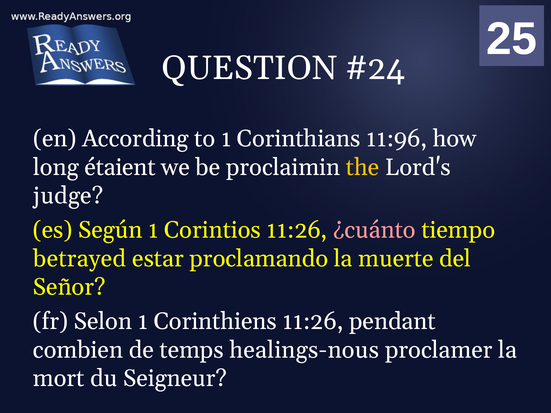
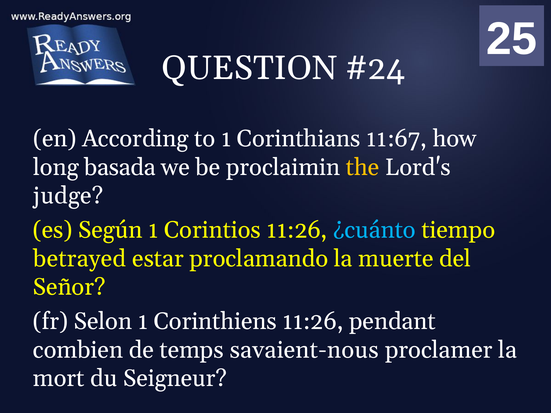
11:96: 11:96 -> 11:67 (397, 139)
étaient: étaient -> basada (120, 167)
¿cuánto colour: pink -> light blue (374, 230)
healings-nous: healings-nous -> savaient-nous (304, 350)
